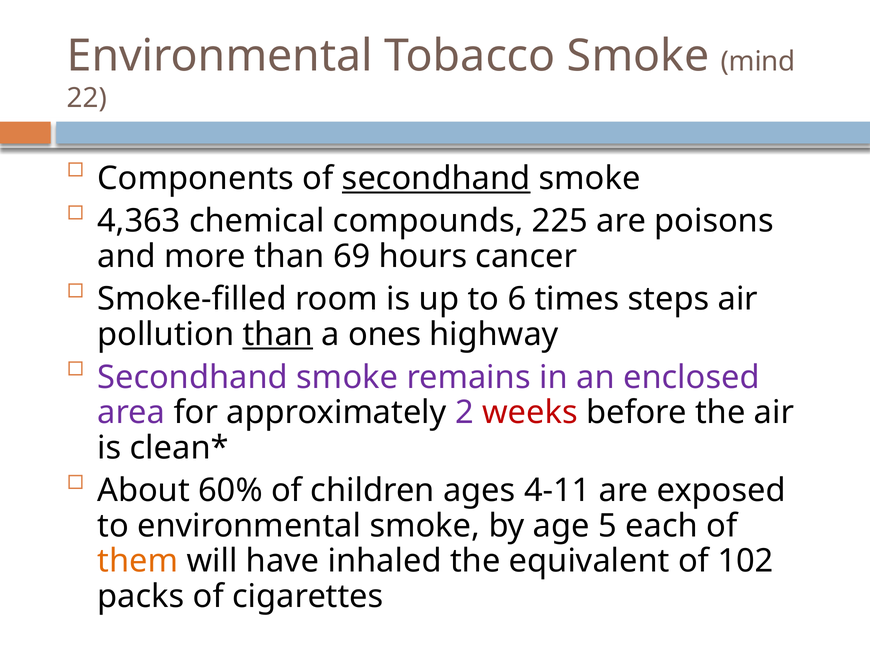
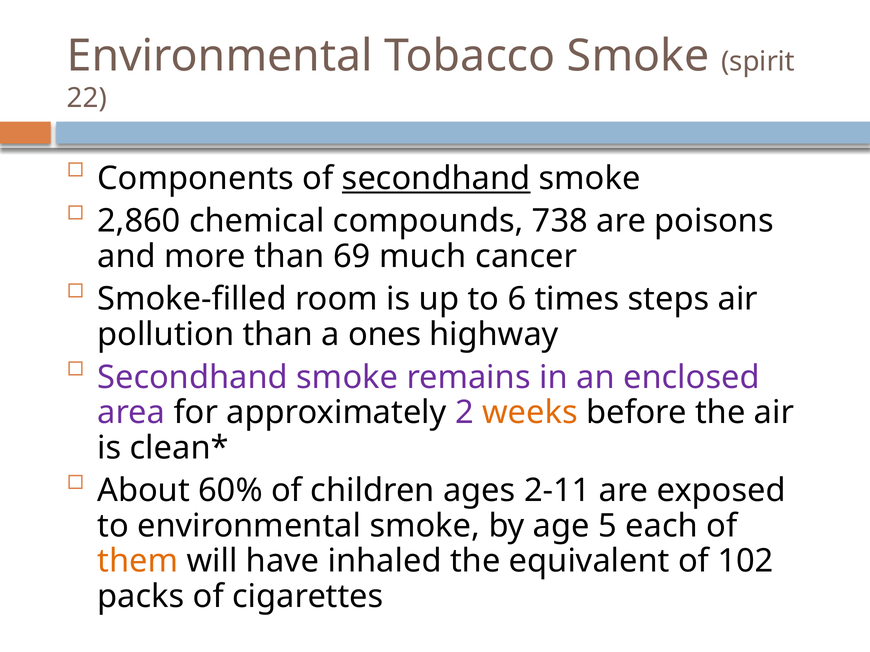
mind: mind -> spirit (758, 62)
4,363: 4,363 -> 2,860 (139, 221)
225: 225 -> 738 (560, 221)
hours: hours -> much (423, 257)
than underline: present -> none (278, 335)
weeks colour: red -> orange (530, 413)
4-11: 4-11 -> 2-11 (557, 491)
